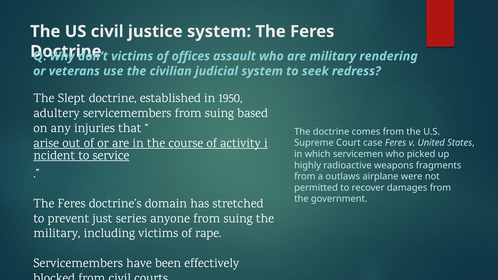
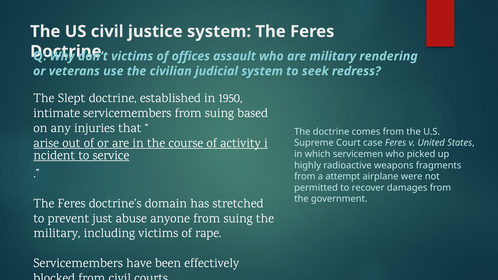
adultery: adultery -> intimate (57, 113)
outlaws: outlaws -> attempt (343, 177)
series: series -> abuse (131, 218)
